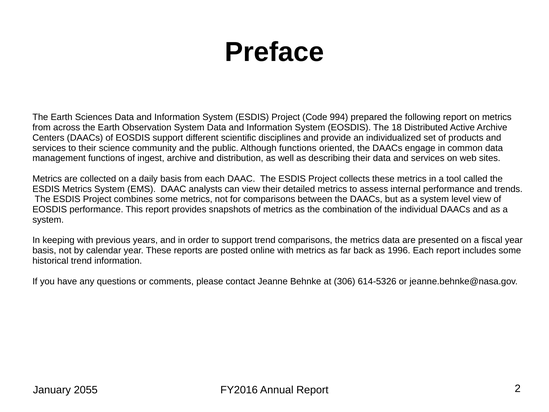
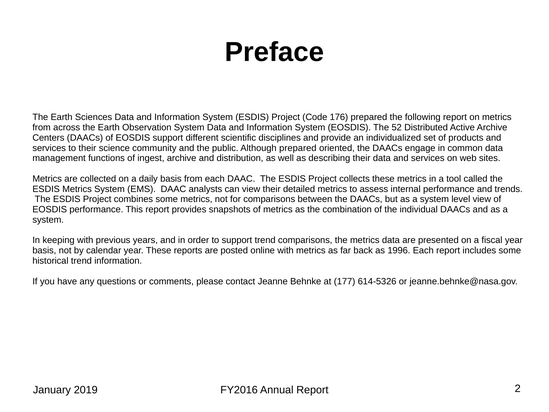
994: 994 -> 176 (339, 117)
18: 18 -> 52 (397, 127)
Although functions: functions -> prepared (298, 148)
306: 306 -> 177 (345, 281)
2055: 2055 -> 2019 (86, 390)
